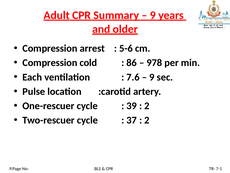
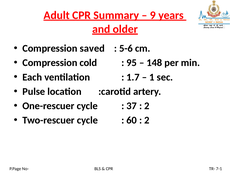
arrest: arrest -> saved (92, 48)
86: 86 -> 95 (132, 63)
978: 978 -> 148 (154, 63)
7.6: 7.6 -> 1.7 (133, 77)
9: 9 -> 1 (152, 77)
39: 39 -> 37 (132, 106)
37: 37 -> 60 (132, 120)
